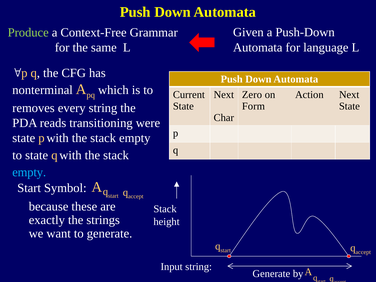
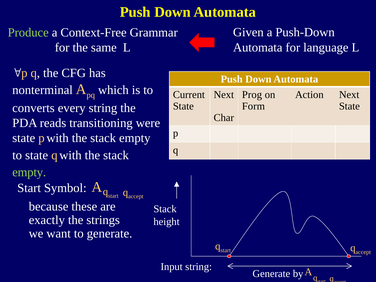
Zero: Zero -> Prog (252, 95)
removes: removes -> converts (33, 108)
empty colour: light blue -> light green (29, 172)
